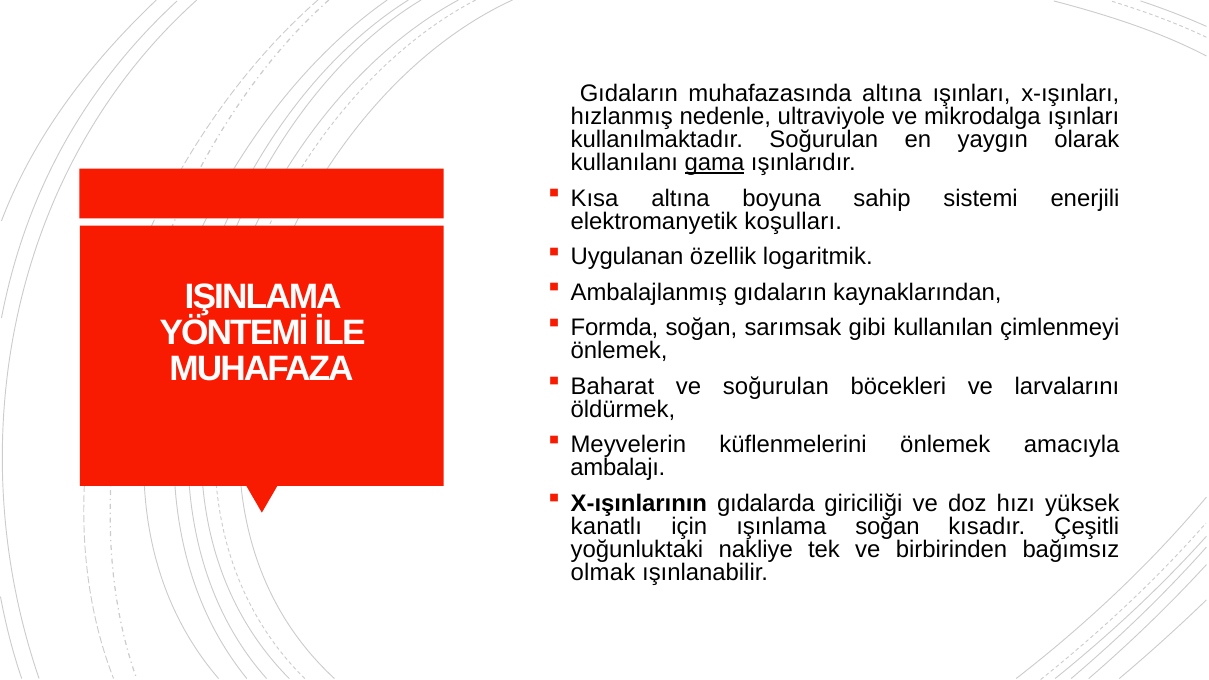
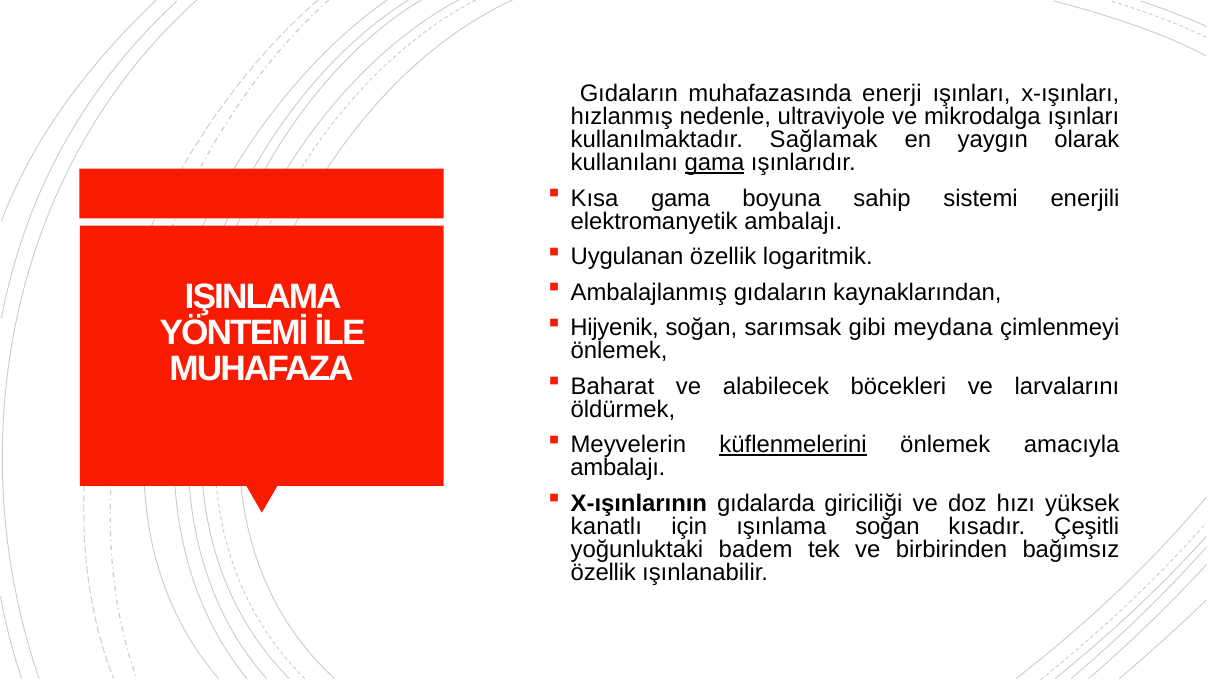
muhafazasında altına: altına -> enerji (892, 94)
kullanılmaktadır Soğurulan: Soğurulan -> Sağlamak (824, 140)
Kısa altına: altına -> gama (681, 198)
elektromanyetik koşulları: koşulları -> ambalajı (793, 221)
Formda: Formda -> Hijyenik (615, 328)
kullanılan: kullanılan -> meydana (943, 328)
ve soğurulan: soğurulan -> alabilecek (776, 386)
küflenmelerini underline: none -> present (793, 445)
nakliye: nakliye -> badem (756, 549)
olmak: olmak -> özellik (603, 572)
